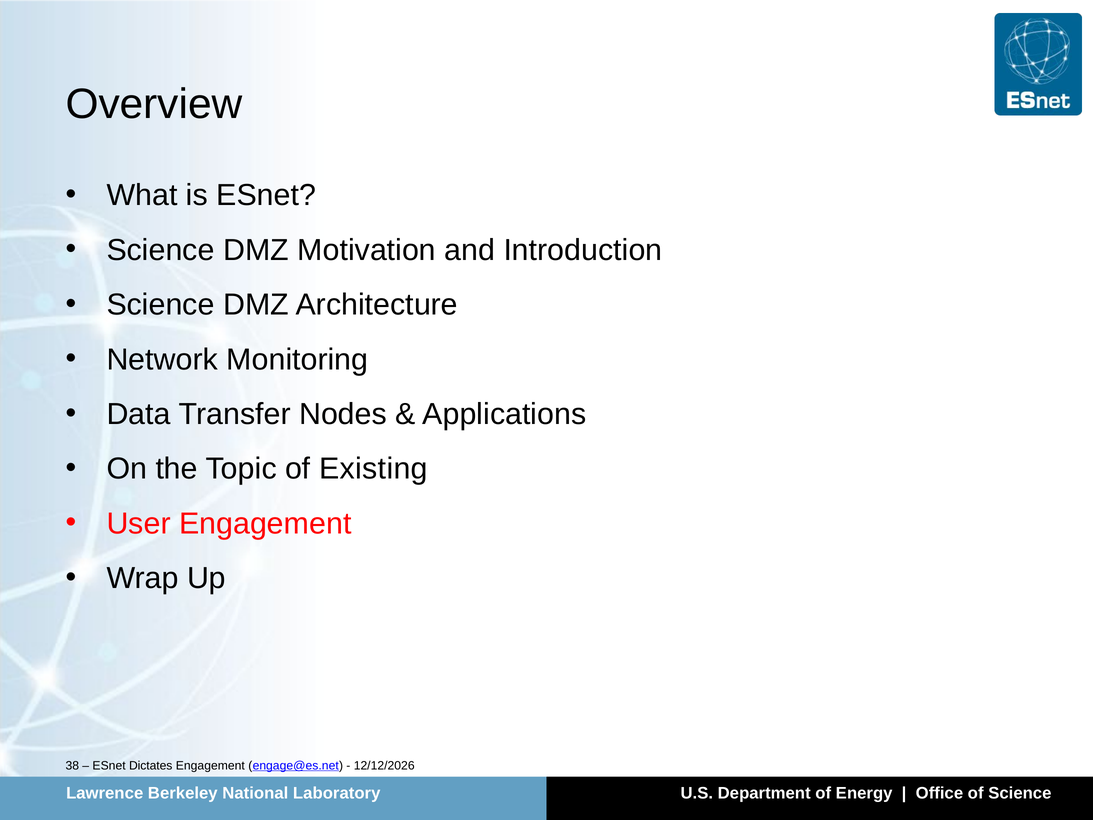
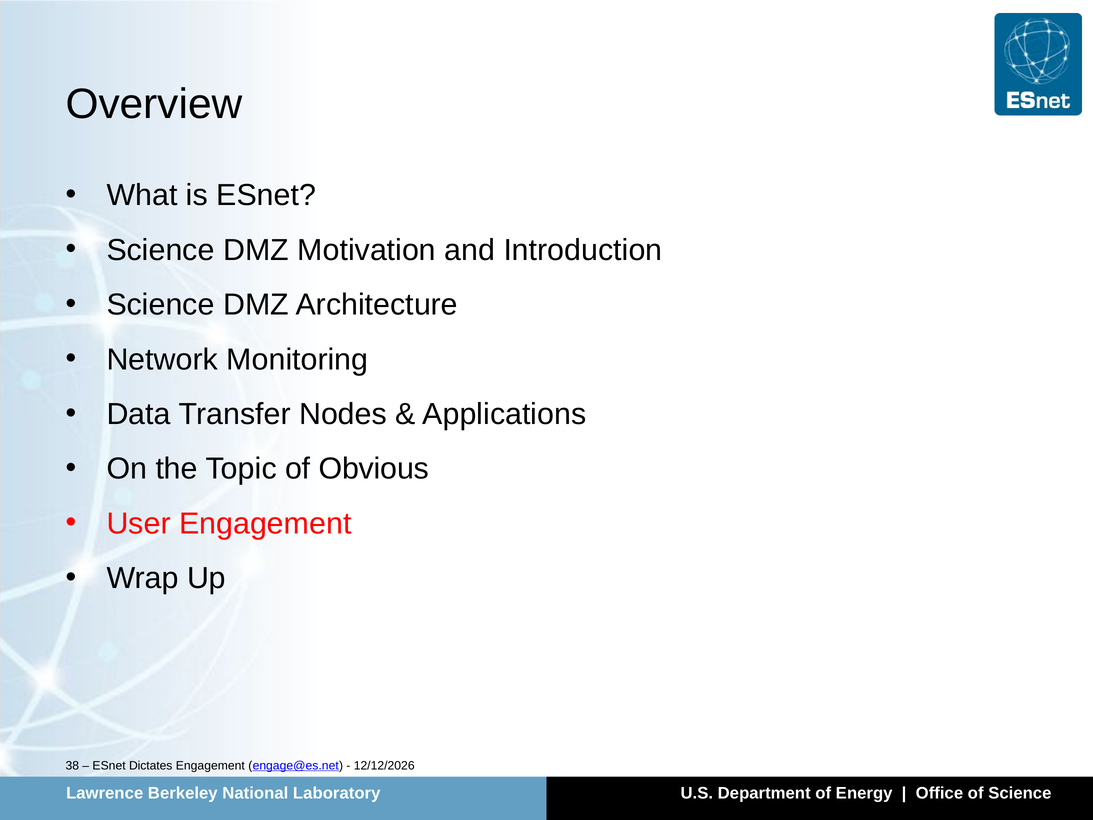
Existing: Existing -> Obvious (374, 469)
